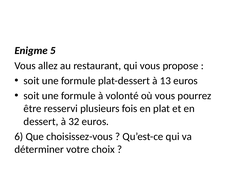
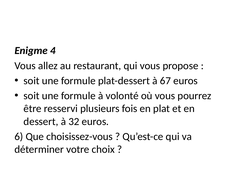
5: 5 -> 4 (53, 51)
13: 13 -> 67 (165, 81)
